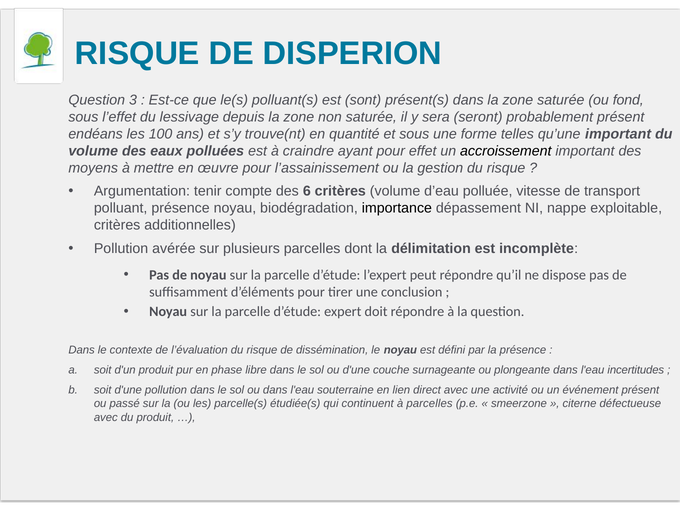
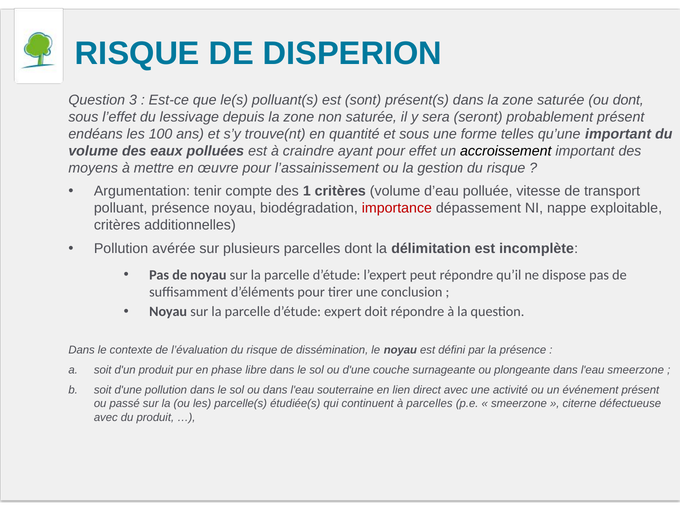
ou fond: fond -> dont (628, 100)
6: 6 -> 1 (307, 191)
importance colour: black -> red (397, 208)
l'eau incertitudes: incertitudes -> smeerzone (636, 370)
